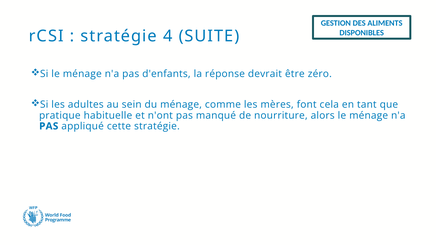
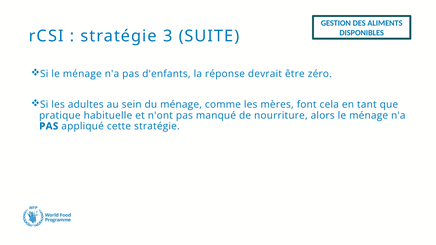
4: 4 -> 3 (168, 36)
